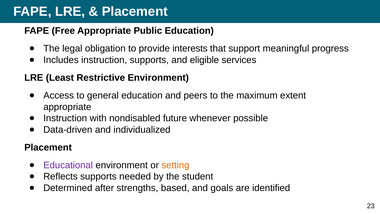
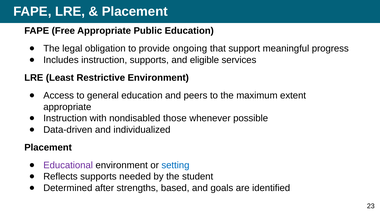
interests: interests -> ongoing (190, 48)
future: future -> those (175, 118)
setting colour: orange -> blue (175, 165)
